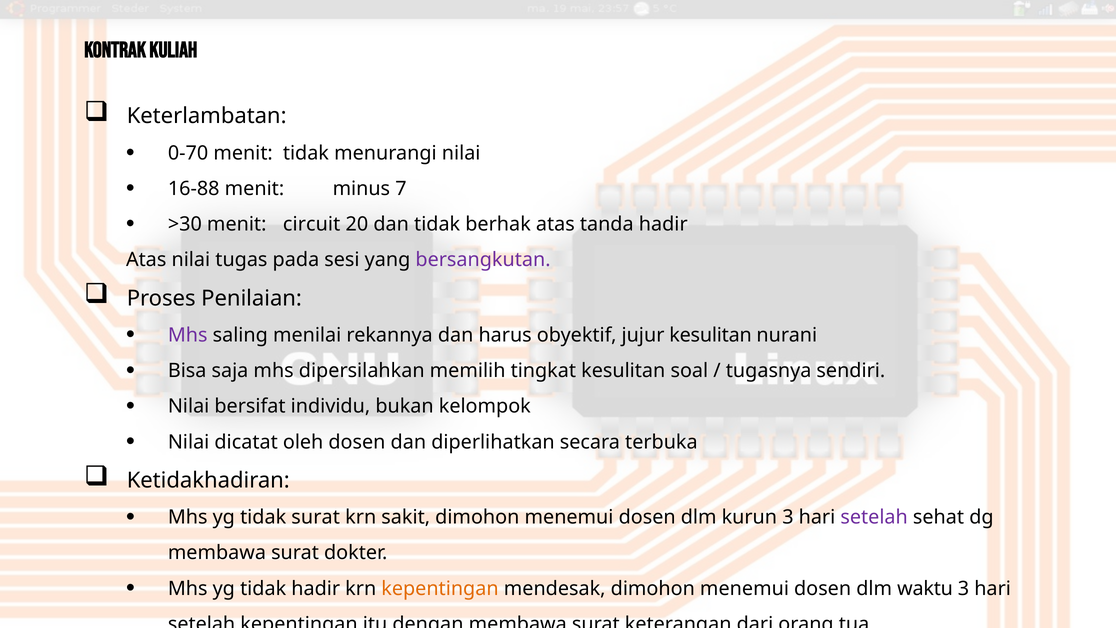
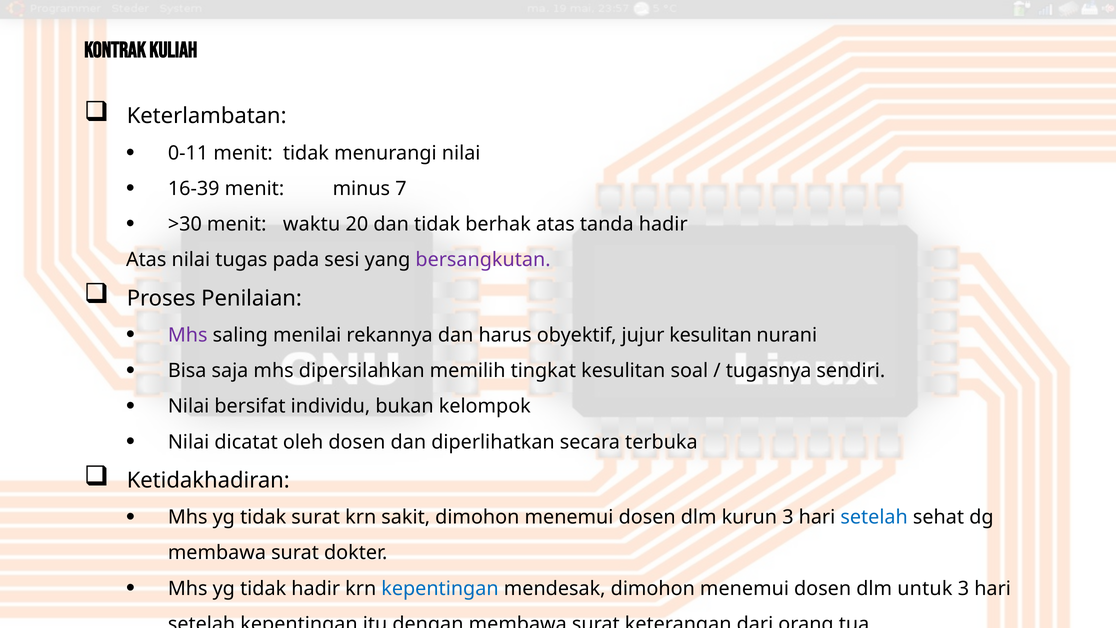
0-70: 0-70 -> 0-11 (188, 153)
16-88: 16-88 -> 16-39 (194, 189)
circuit: circuit -> waktu (312, 224)
setelah colour: purple -> blue (874, 517)
kepentingan colour: orange -> blue (440, 588)
waktu: waktu -> untuk (925, 588)
